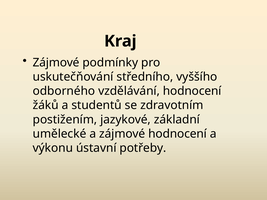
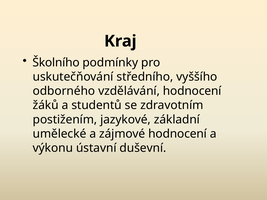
Zájmové: Zájmové -> Školního (56, 63)
potřeby: potřeby -> duševní (143, 148)
